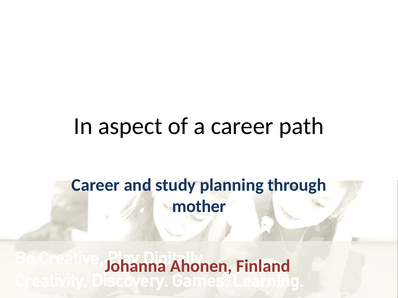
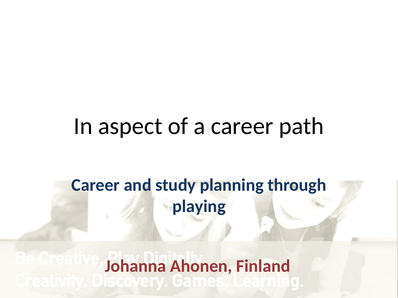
mother: mother -> playing (199, 207)
